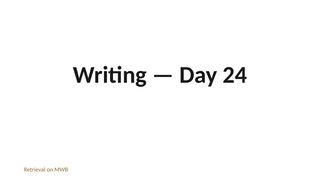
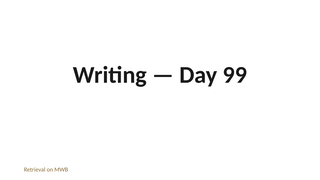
24: 24 -> 99 (235, 75)
